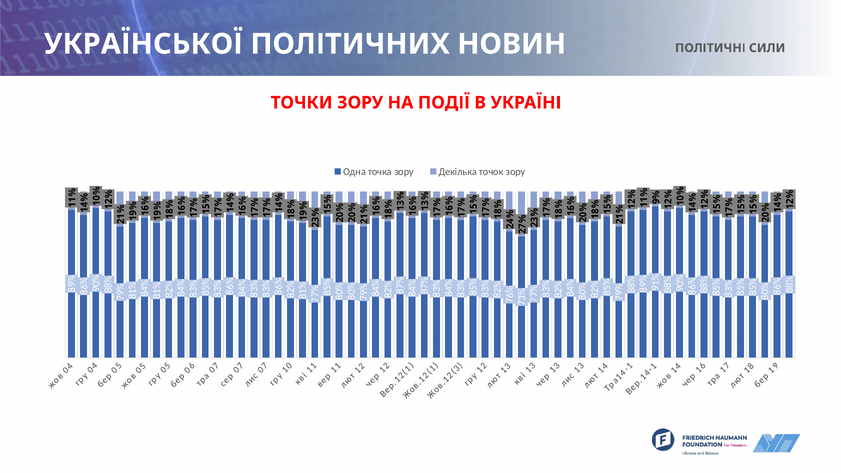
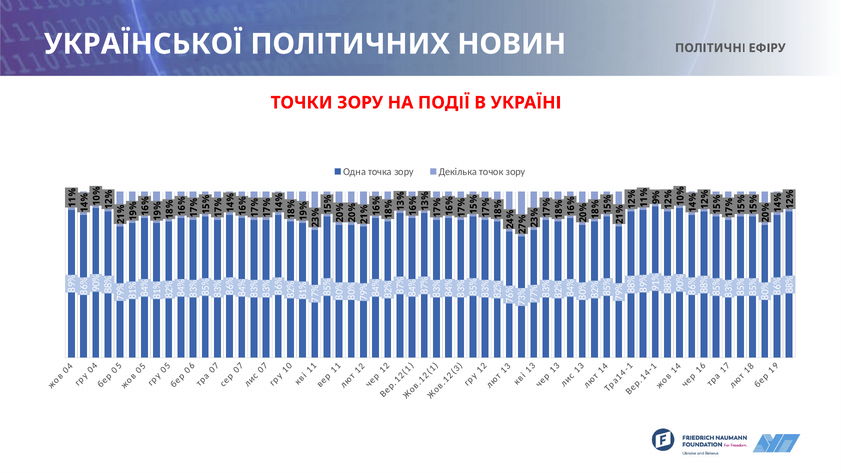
СИЛИ: СИЛИ -> ЕФІРУ (767, 48)
